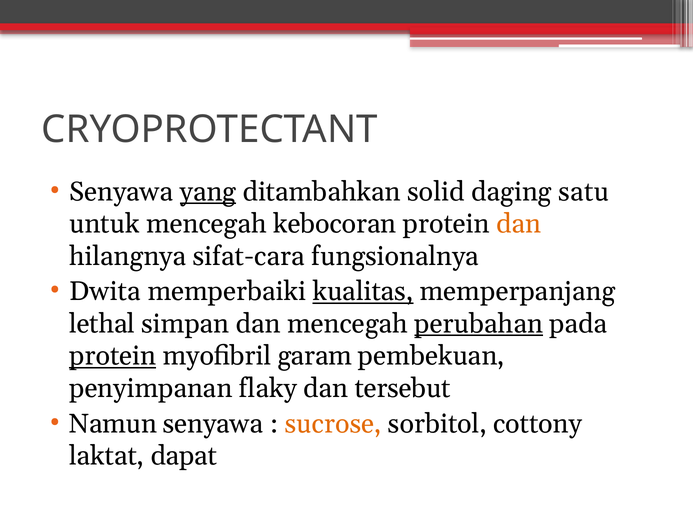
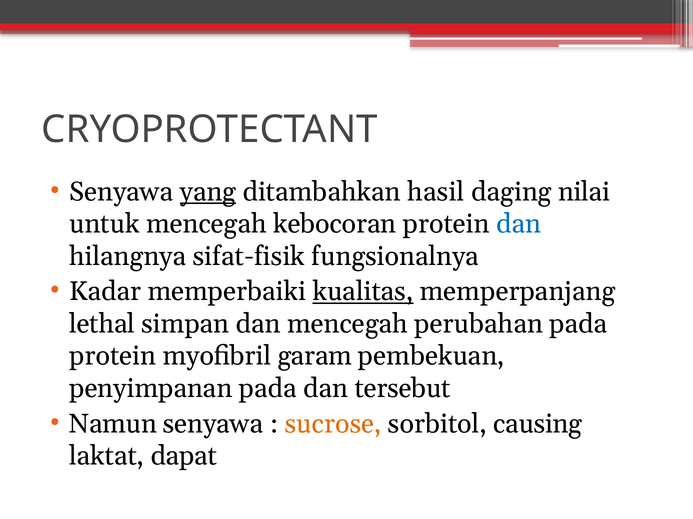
solid: solid -> hasil (436, 192)
satu: satu -> nilai (584, 192)
dan colour: orange -> blue (519, 224)
sifat-cara: sifat-cara -> sifat-fisik (249, 257)
Dwita: Dwita -> Kadar (105, 292)
perubahan underline: present -> none (479, 324)
protein underline: present -> none (113, 357)
penyimpanan flaky: flaky -> pada (268, 389)
cottony: cottony -> causing (538, 424)
